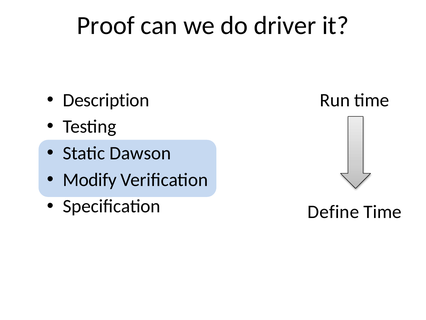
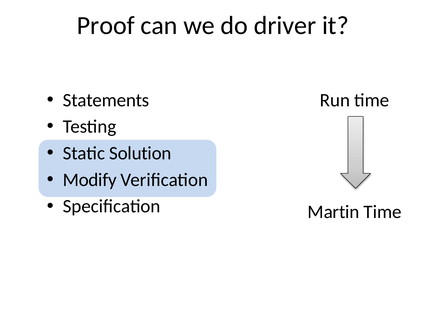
Description: Description -> Statements (106, 100)
Dawson: Dawson -> Solution (140, 153)
Define: Define -> Martin (334, 212)
